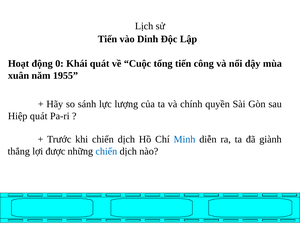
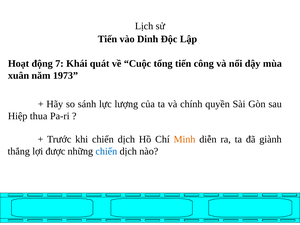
0: 0 -> 7 (59, 64)
1955: 1955 -> 1973 (65, 76)
Hiệp quát: quát -> thua (39, 116)
Minh colour: blue -> orange (185, 139)
